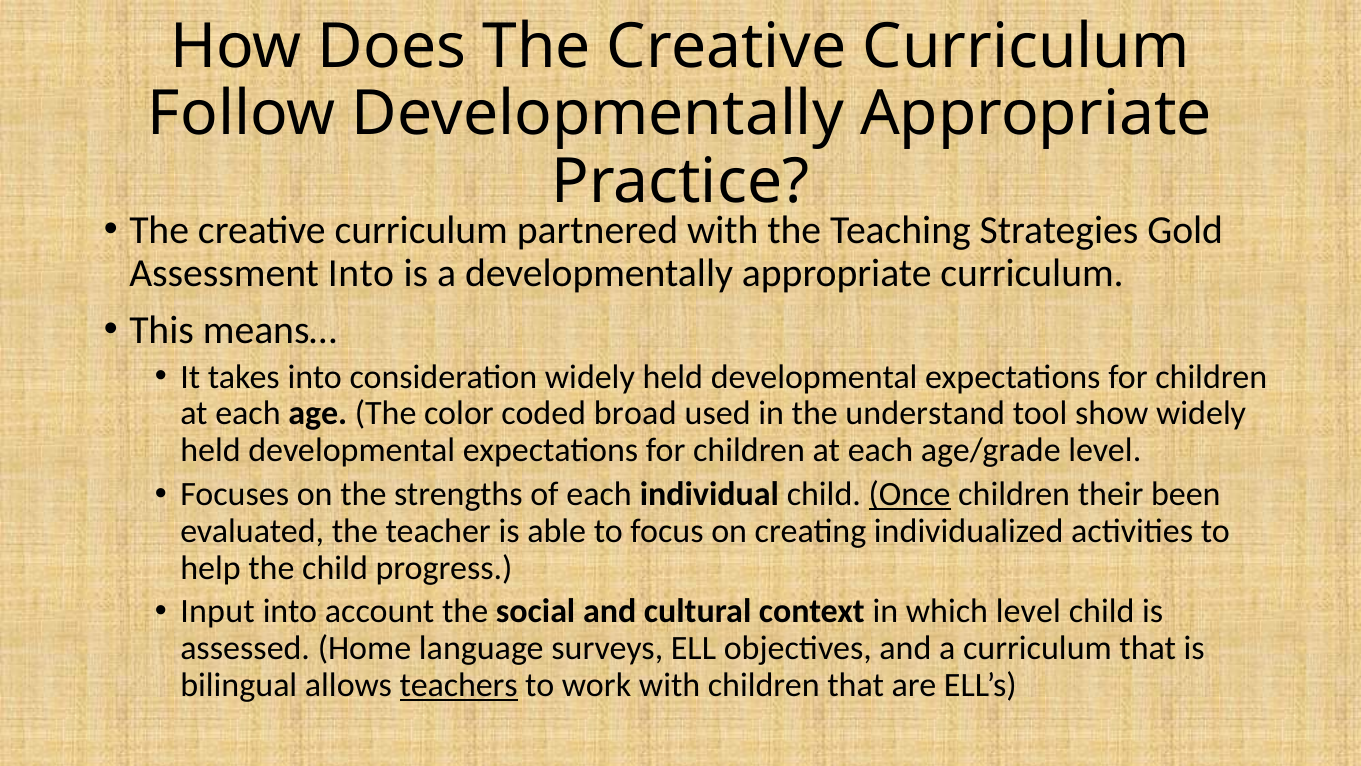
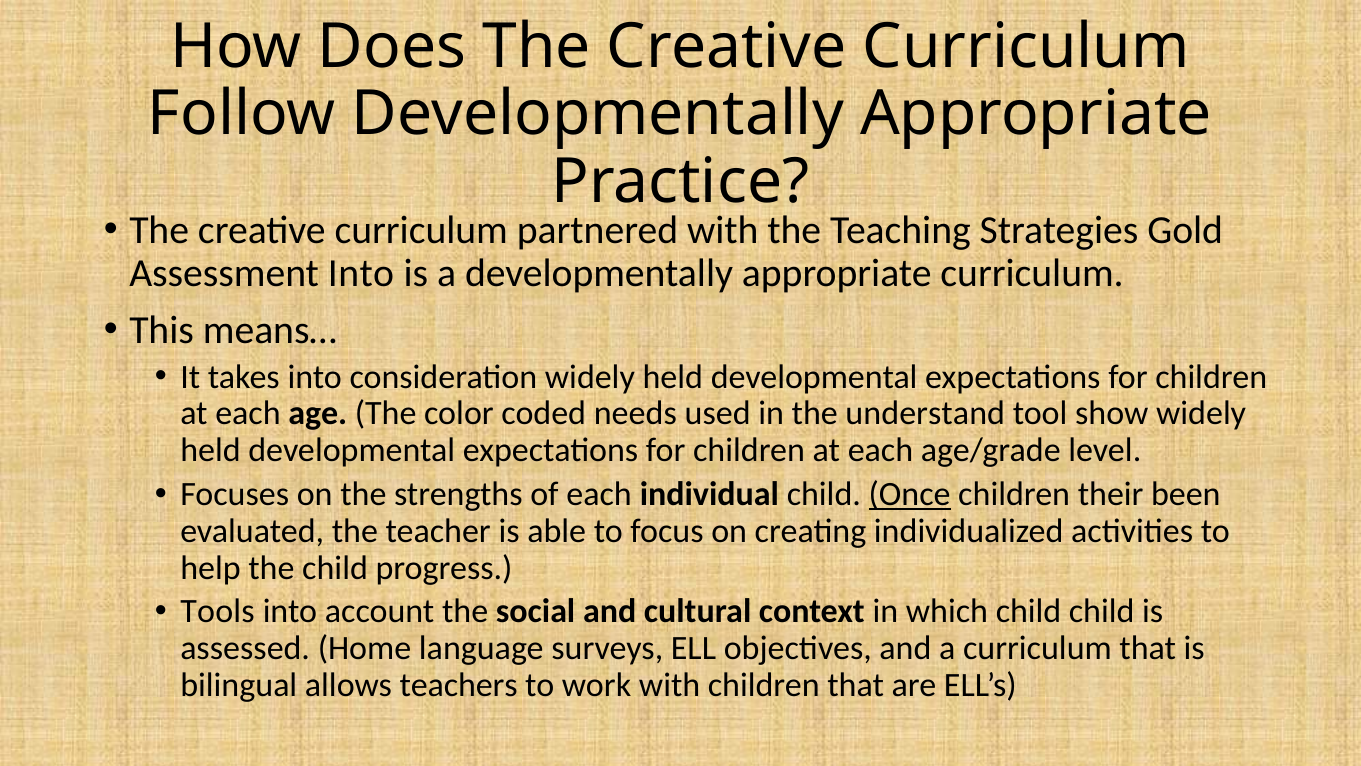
broad: broad -> needs (635, 413)
Input: Input -> Tools (218, 611)
which level: level -> child (1028, 611)
teachers underline: present -> none (459, 685)
